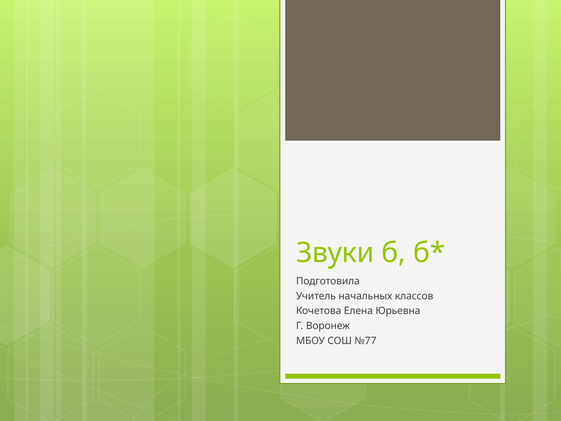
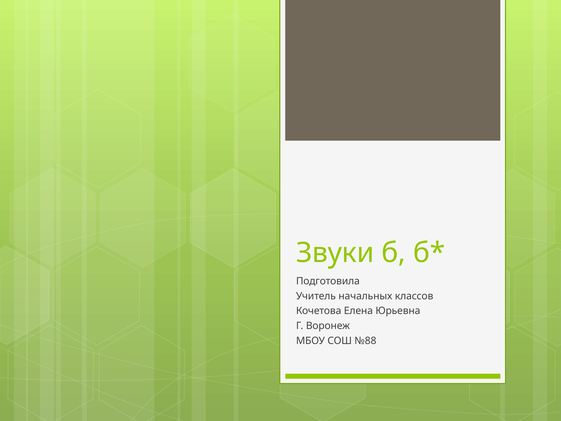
№77: №77 -> №88 (365, 341)
